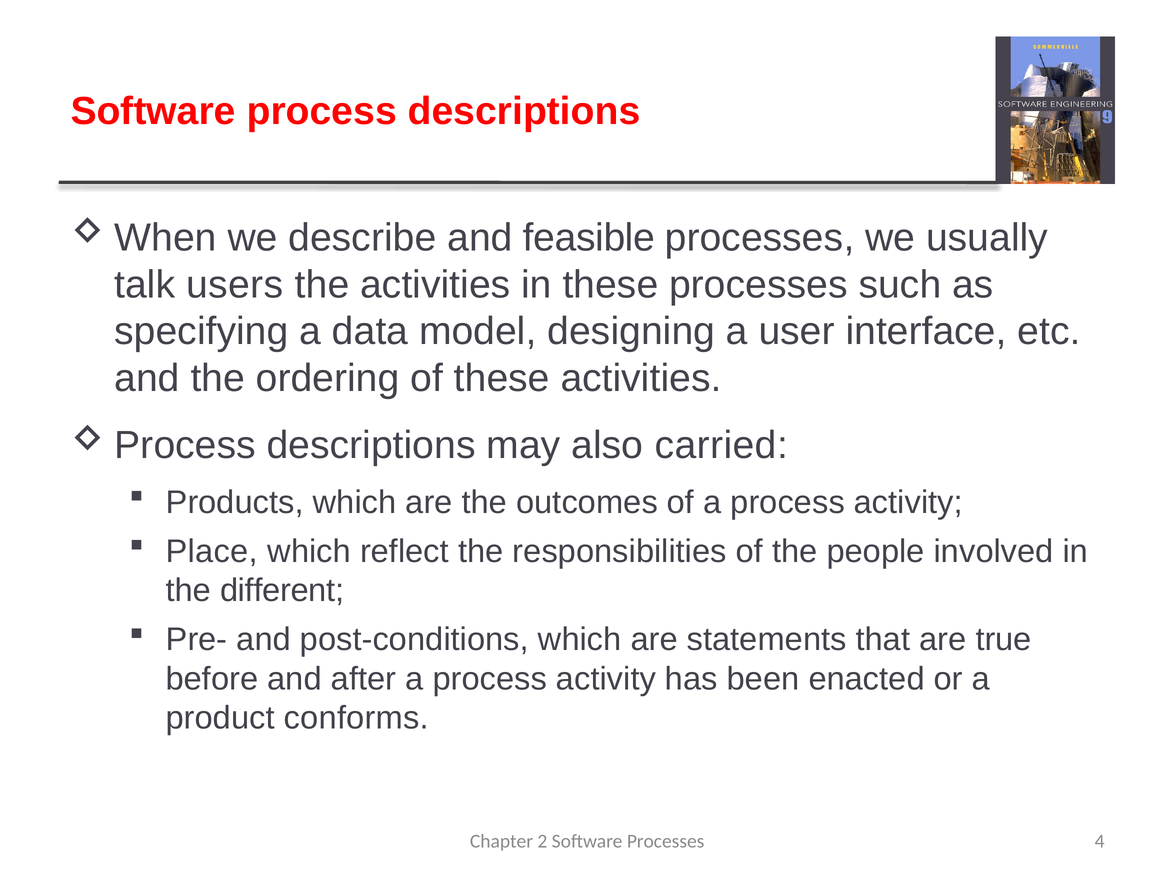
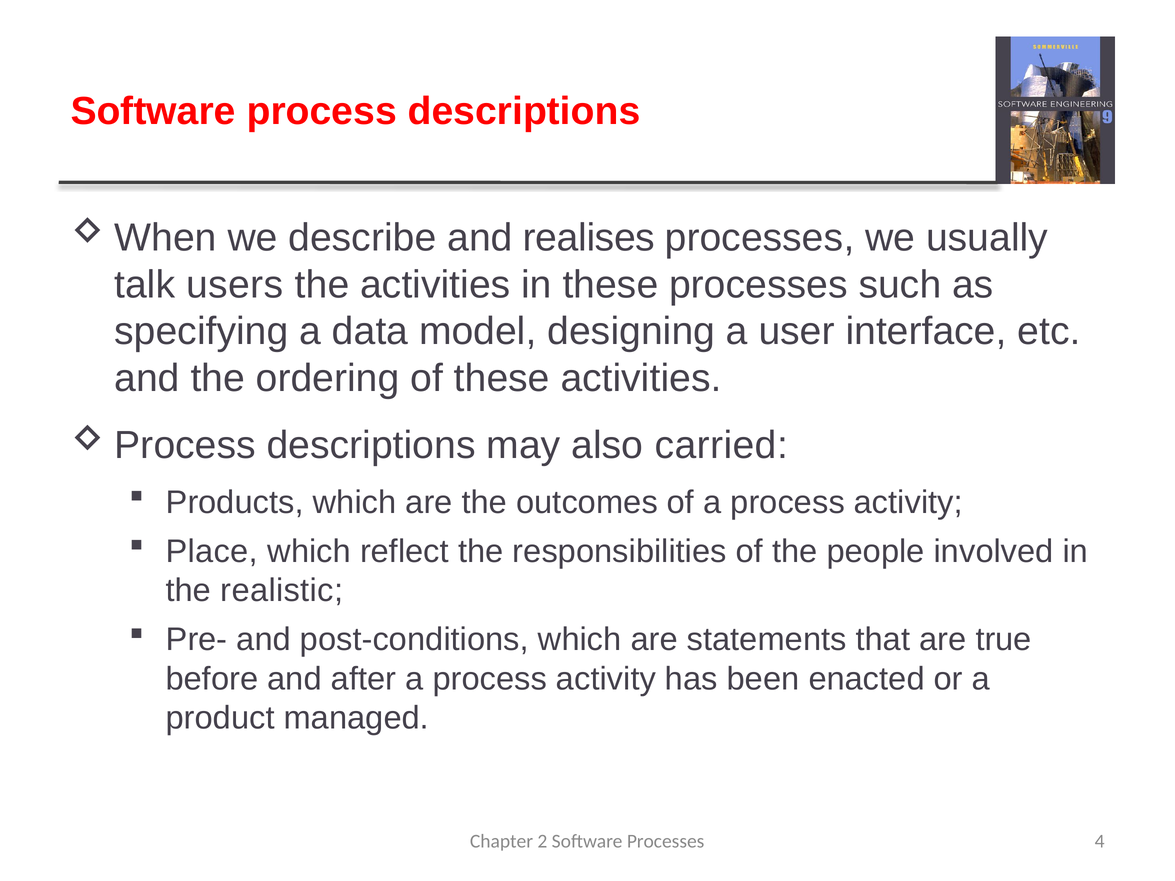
feasible: feasible -> realises (589, 238)
different: different -> realistic (282, 591)
conforms: conforms -> managed (356, 718)
